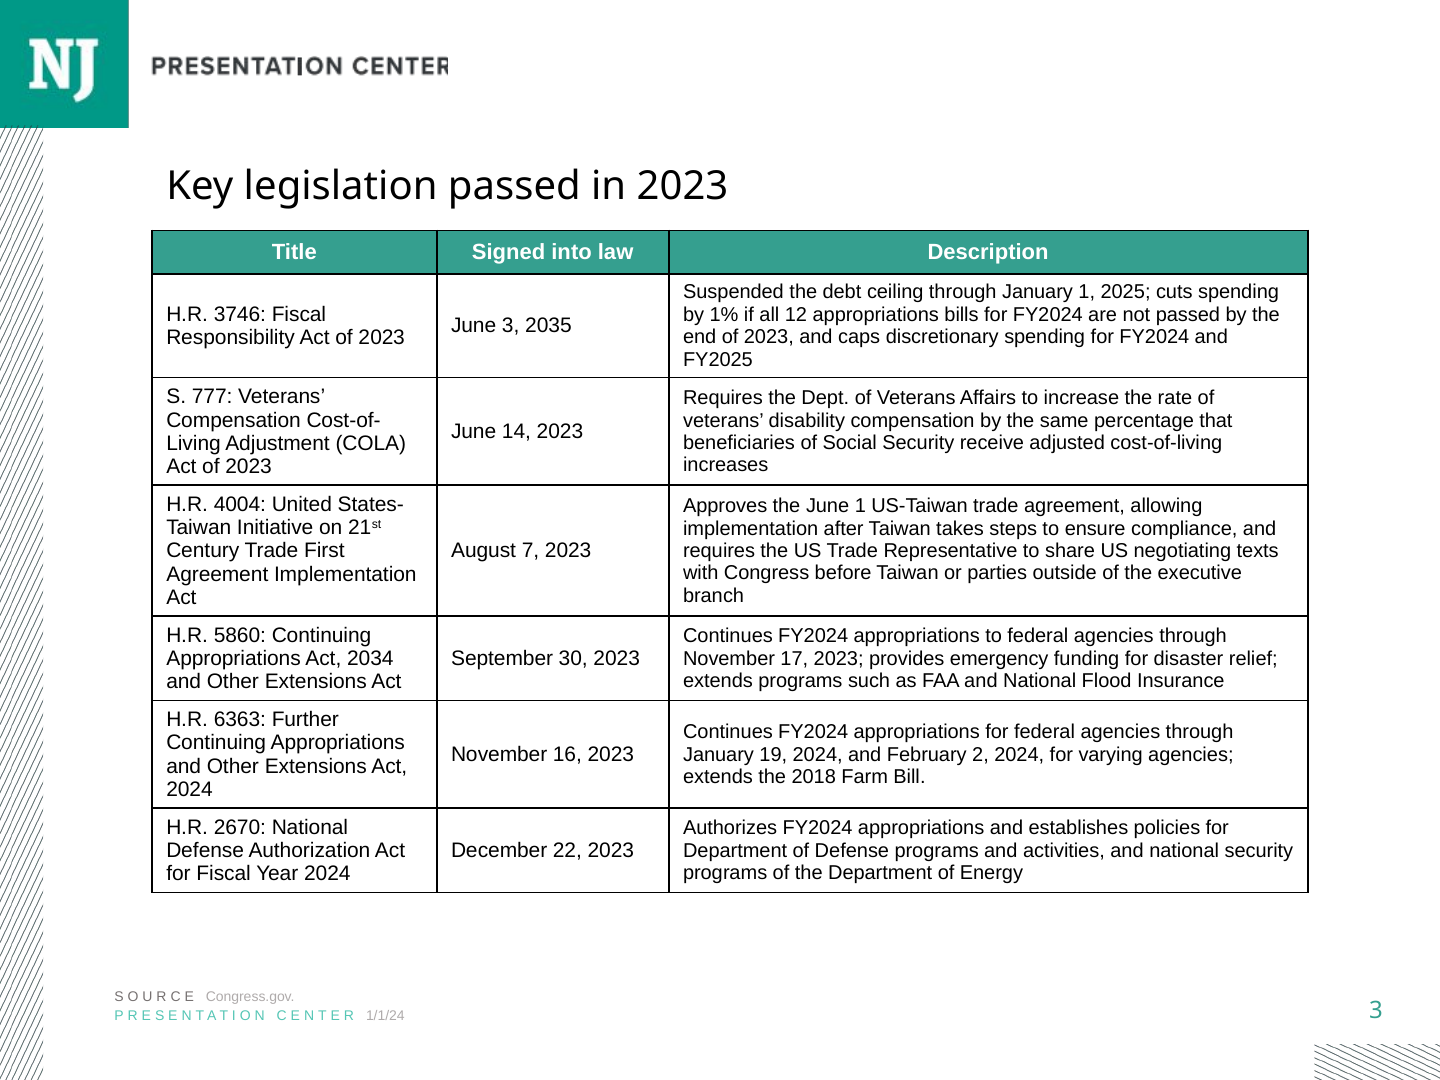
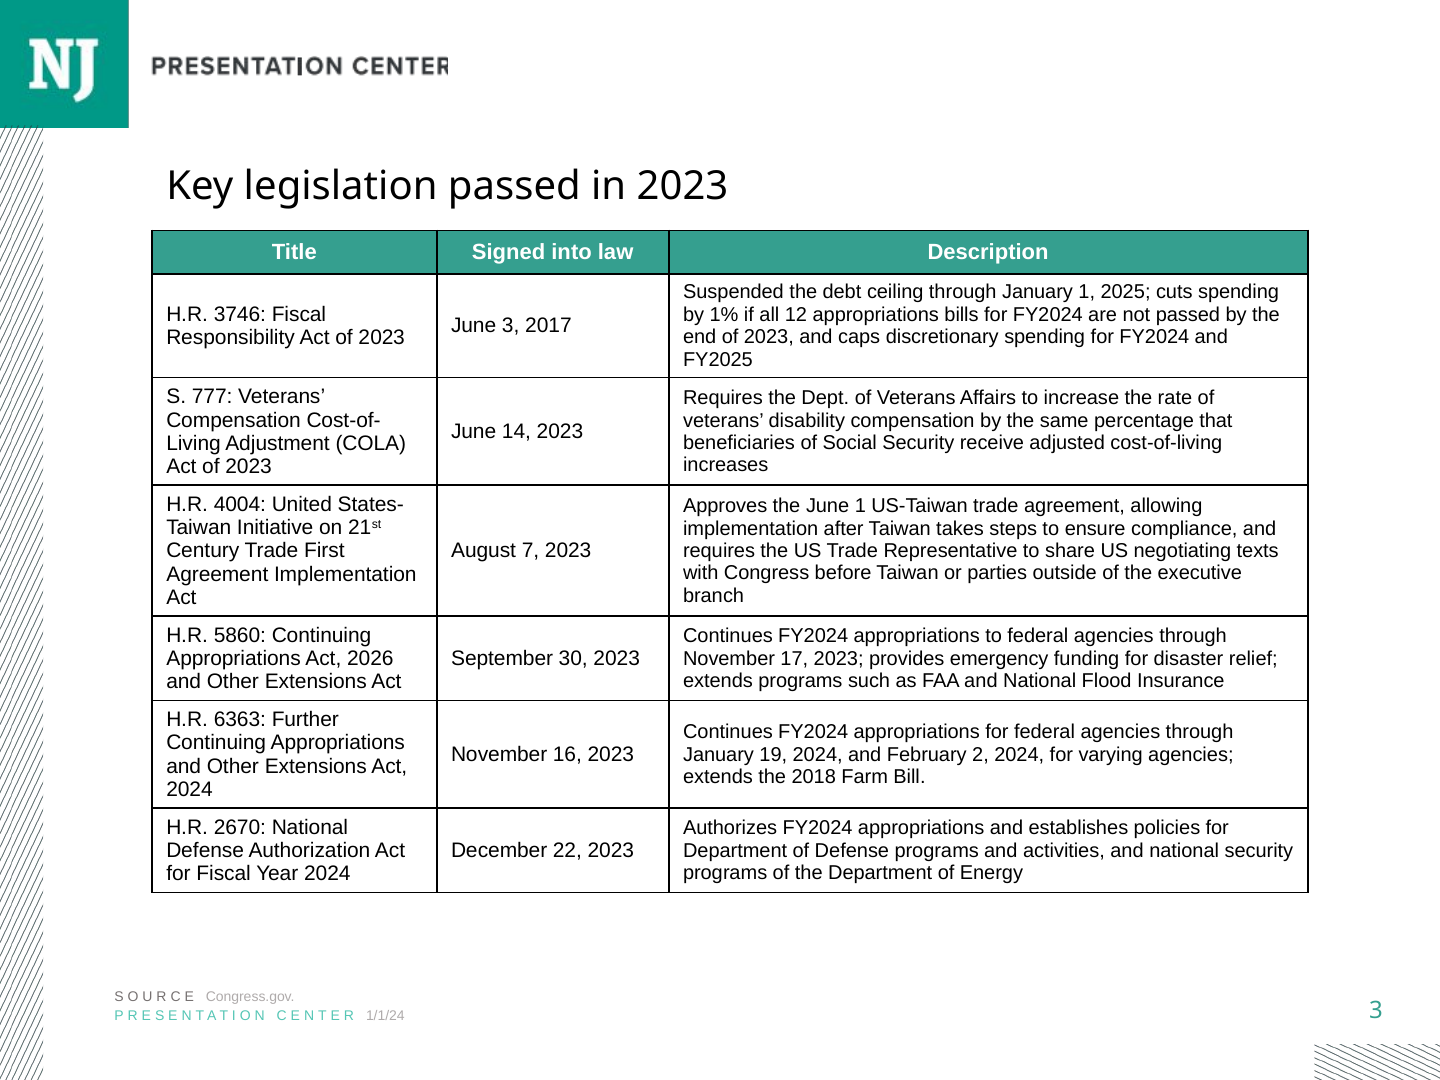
2035: 2035 -> 2017 (548, 326)
2034: 2034 -> 2026 (370, 659)
